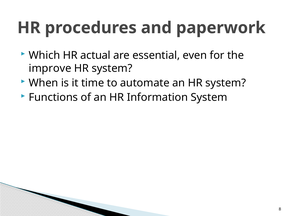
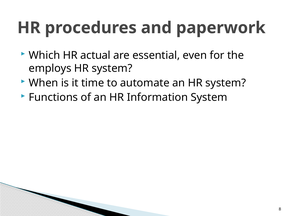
improve: improve -> employs (50, 68)
